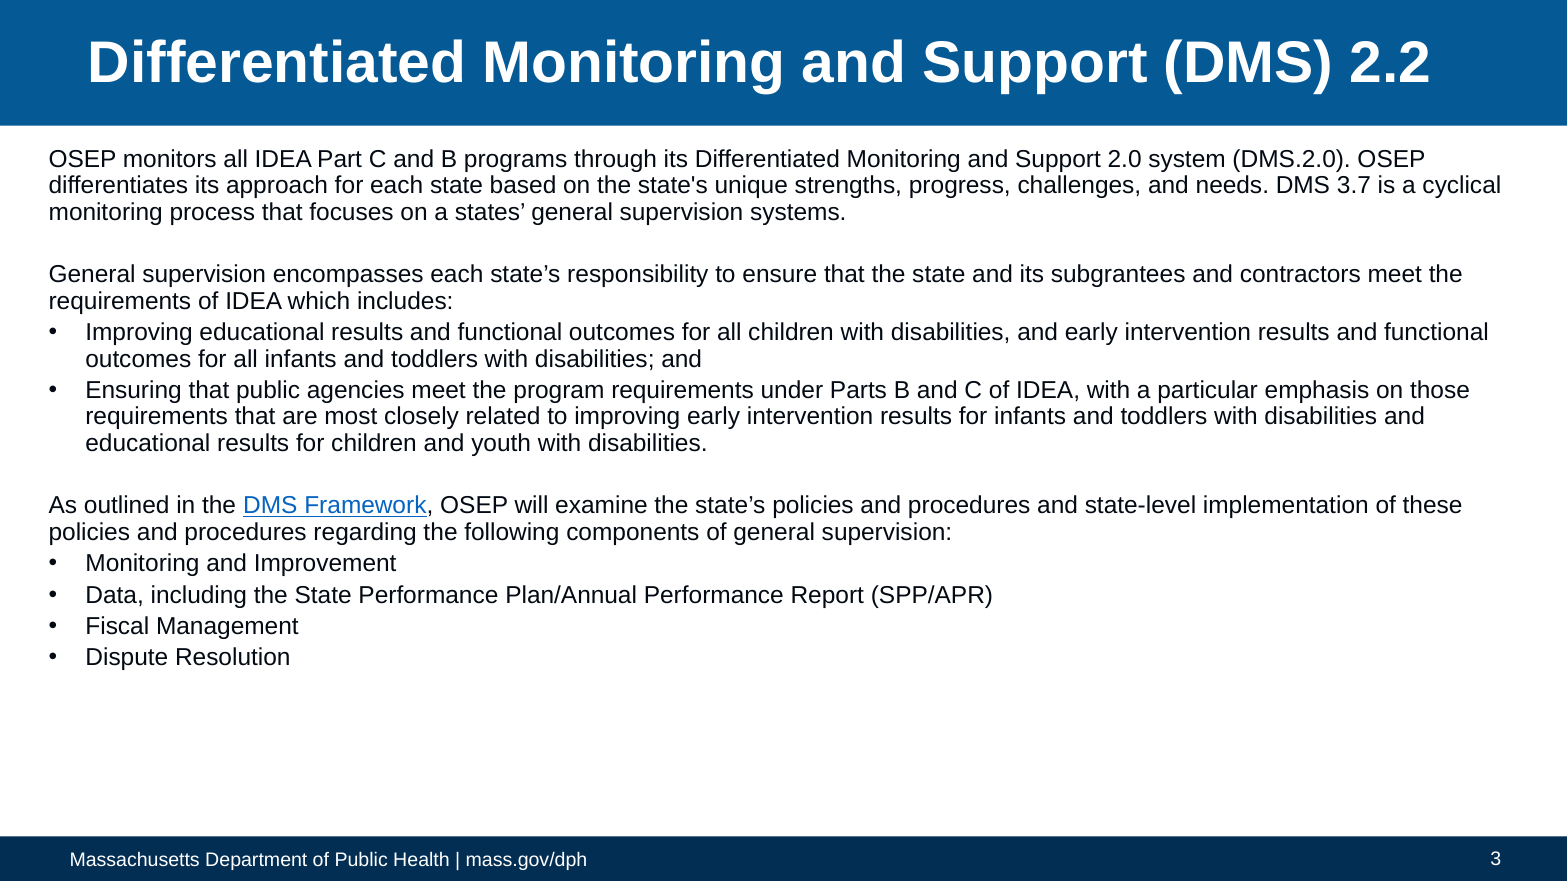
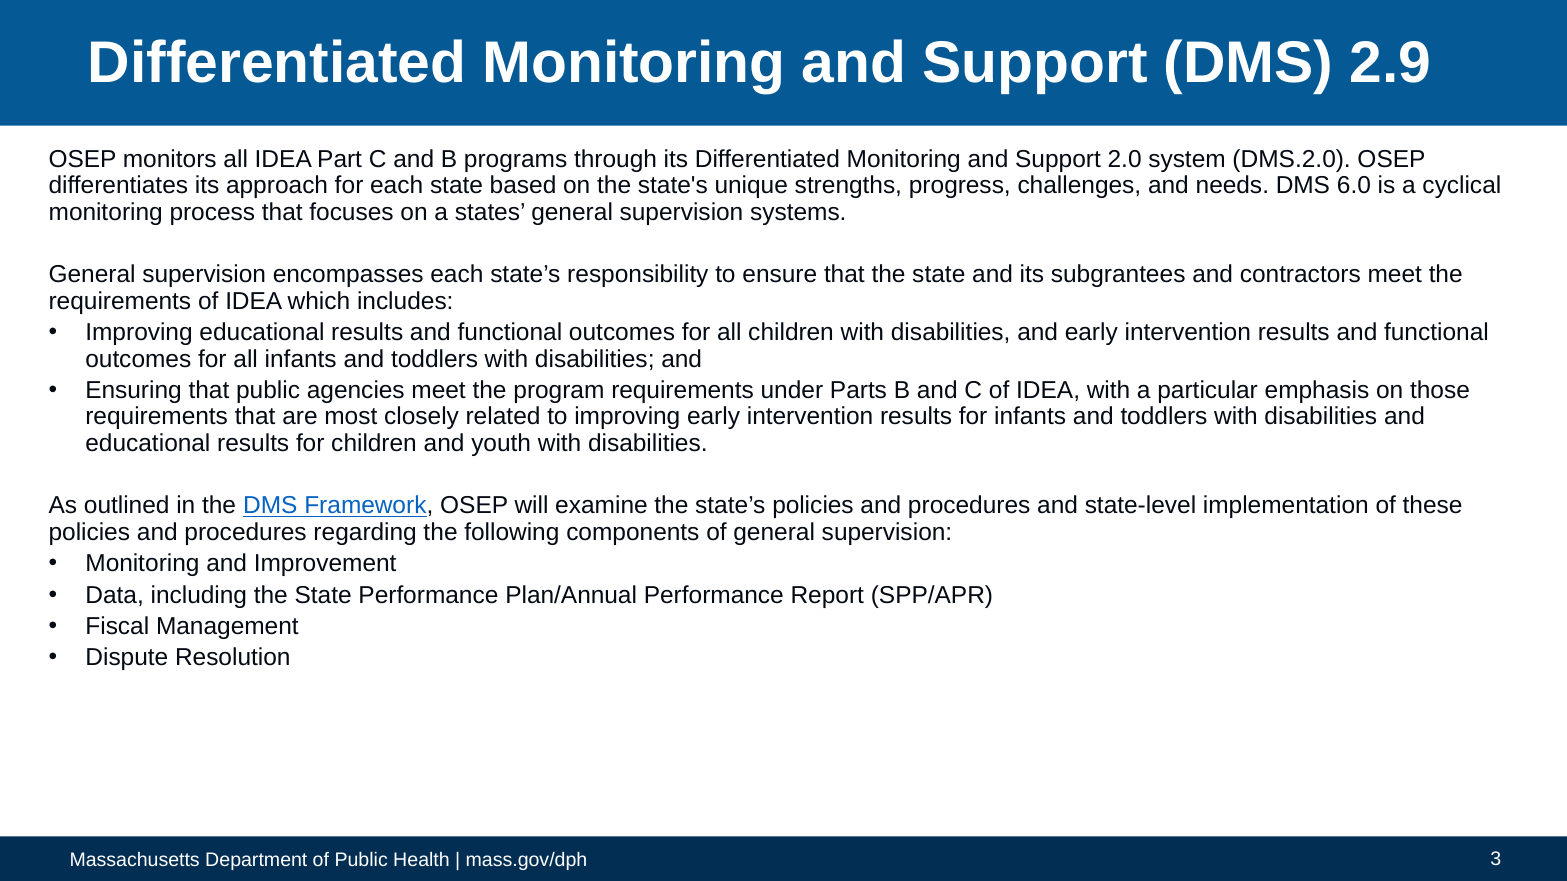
2.2: 2.2 -> 2.9 (1391, 63)
3.7: 3.7 -> 6.0 (1354, 186)
